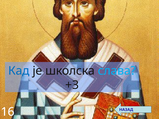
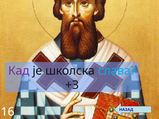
Кад colour: blue -> purple (19, 71)
